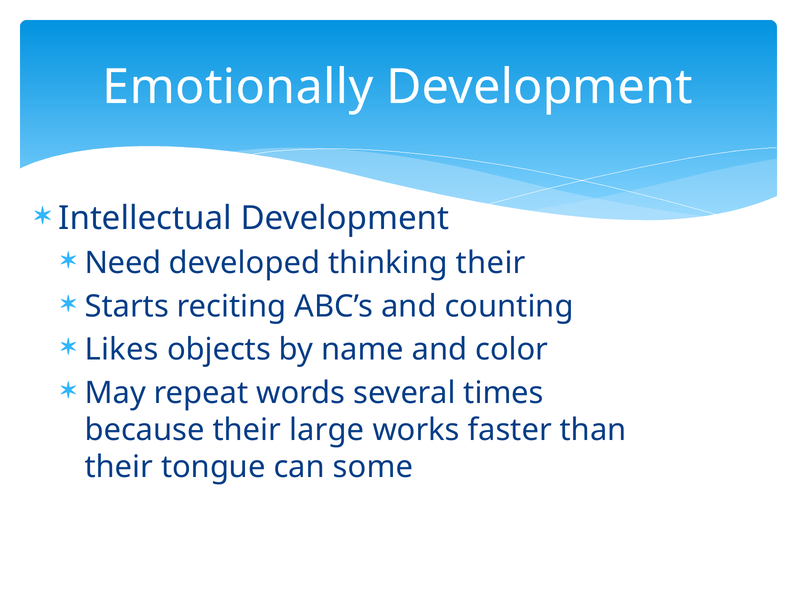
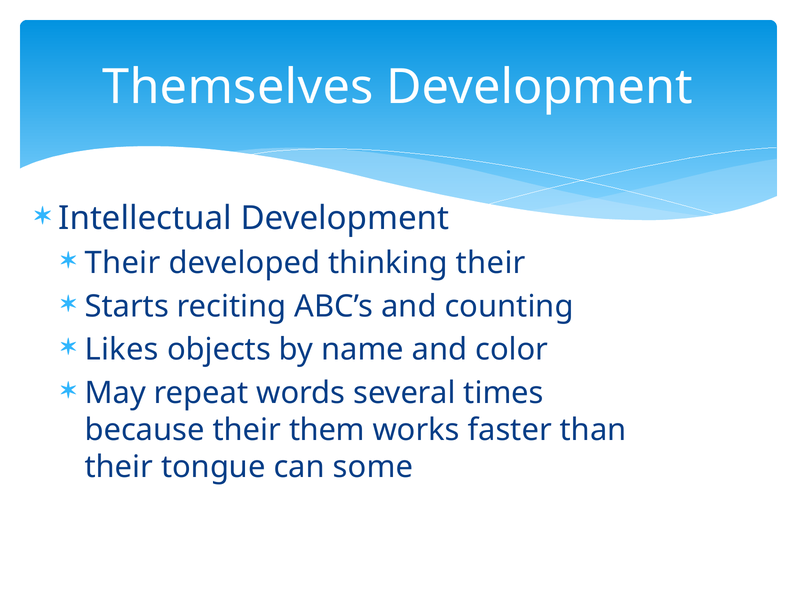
Emotionally: Emotionally -> Themselves (238, 87)
Need: Need -> Their (123, 263)
large: large -> them (327, 430)
